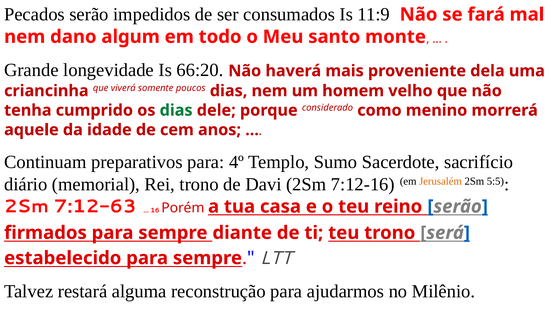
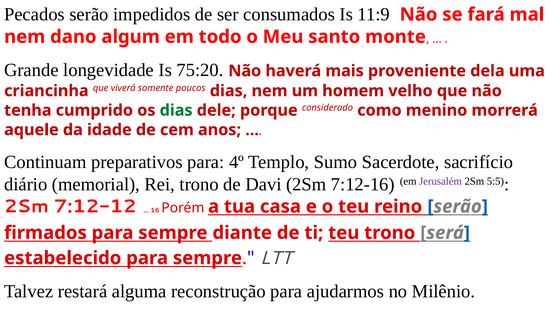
66:20: 66:20 -> 75:20 (200, 70)
Jerusalém colour: orange -> purple (440, 181)
7:12-63: 7:12-63 -> 7:12-12 (95, 206)
